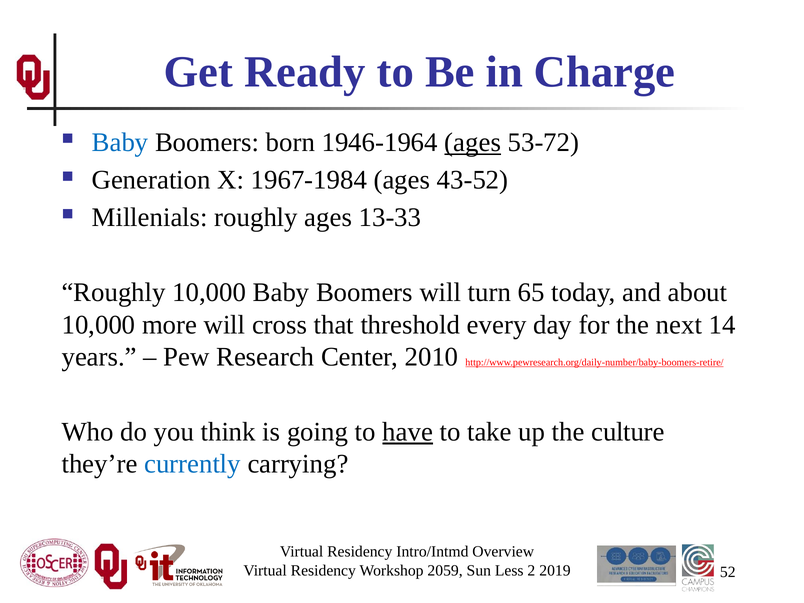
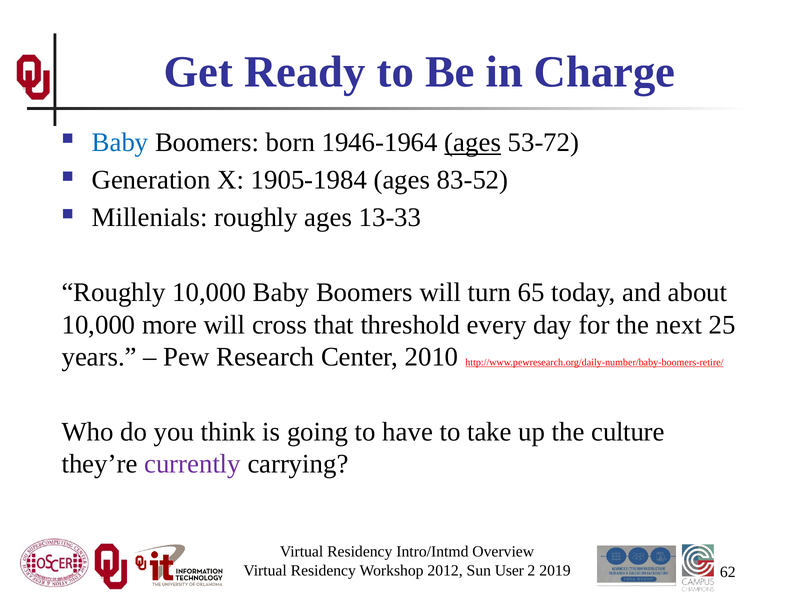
1967-1984: 1967-1984 -> 1905-1984 (309, 180)
43-52: 43-52 -> 83-52 (473, 180)
14: 14 -> 25 (722, 325)
have underline: present -> none (408, 432)
currently colour: blue -> purple (192, 464)
2059: 2059 -> 2012 (445, 571)
Less: Less -> User (509, 571)
52: 52 -> 62 (728, 572)
